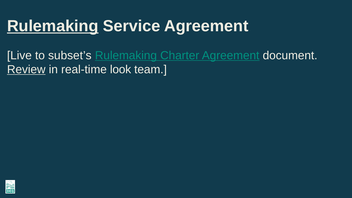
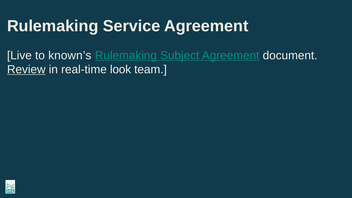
Rulemaking underline: present -> none (53, 26)
subset’s: subset’s -> known’s (70, 55)
Charter: Charter -> Subject (180, 55)
